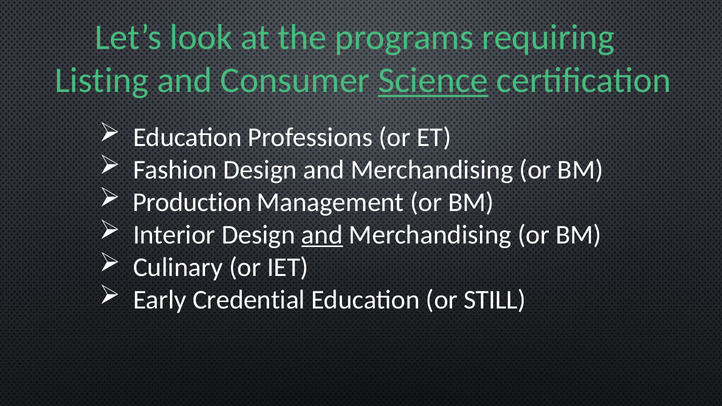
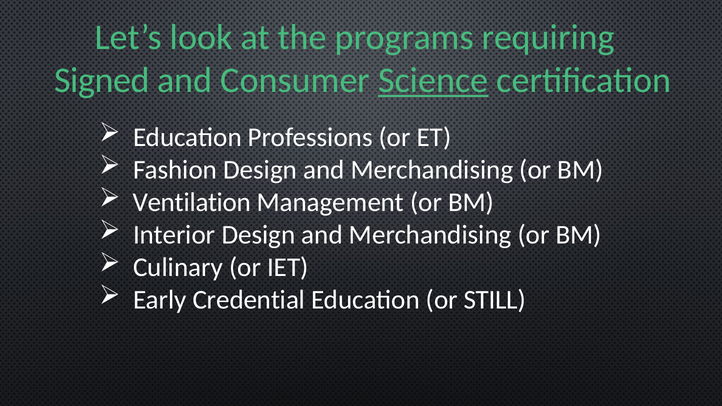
Listing: Listing -> Signed (102, 81)
Production: Production -> Ventilation (192, 202)
and underline: present -> none (322, 235)
